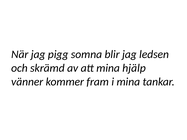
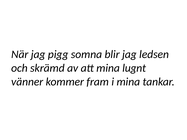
hjälp: hjälp -> lugnt (134, 68)
